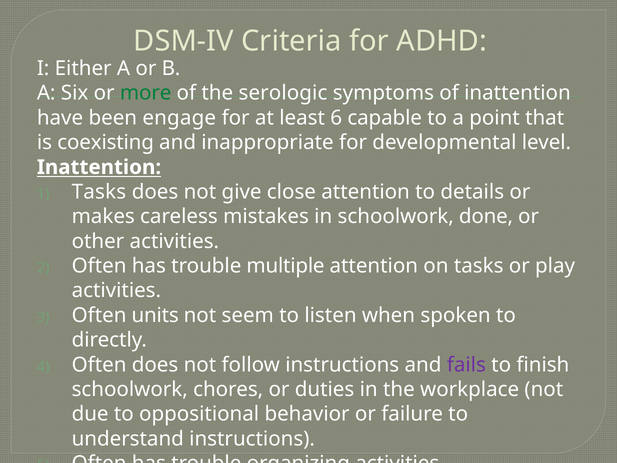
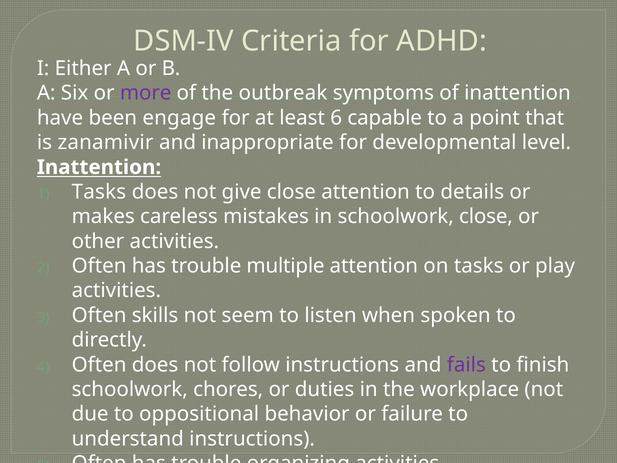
more colour: green -> purple (146, 93)
serologic: serologic -> outbreak (283, 93)
coexisting: coexisting -> zanamivir (105, 142)
schoolwork done: done -> close (486, 216)
units: units -> skills (155, 315)
